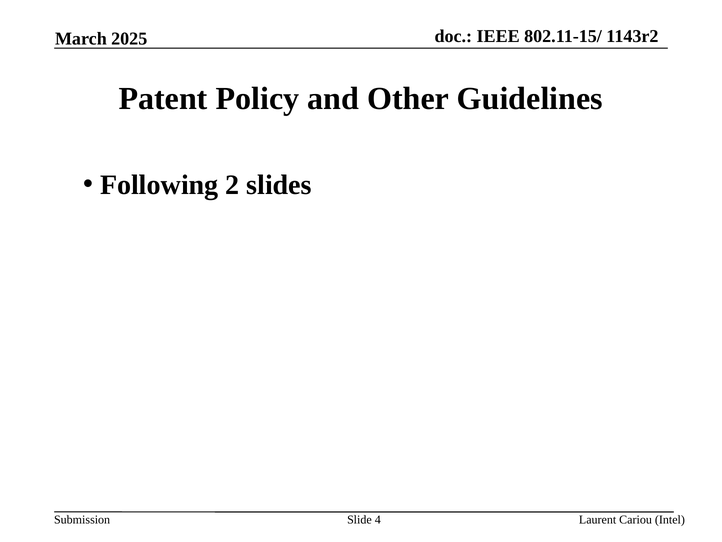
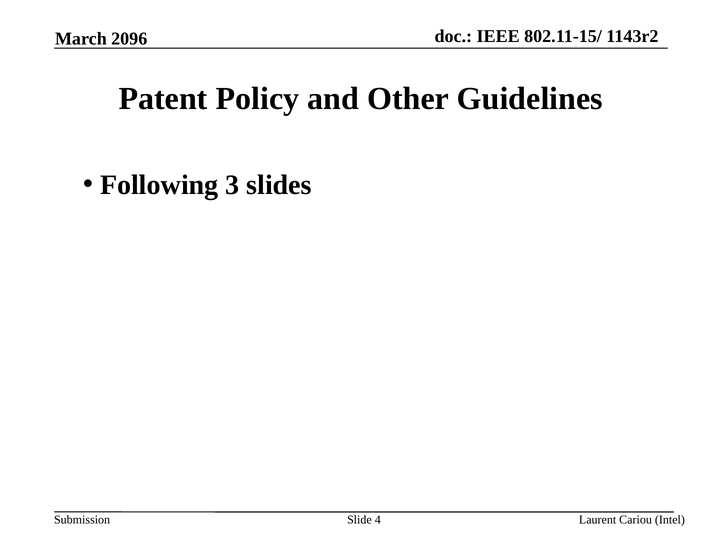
2025: 2025 -> 2096 (129, 39)
2: 2 -> 3 (232, 185)
